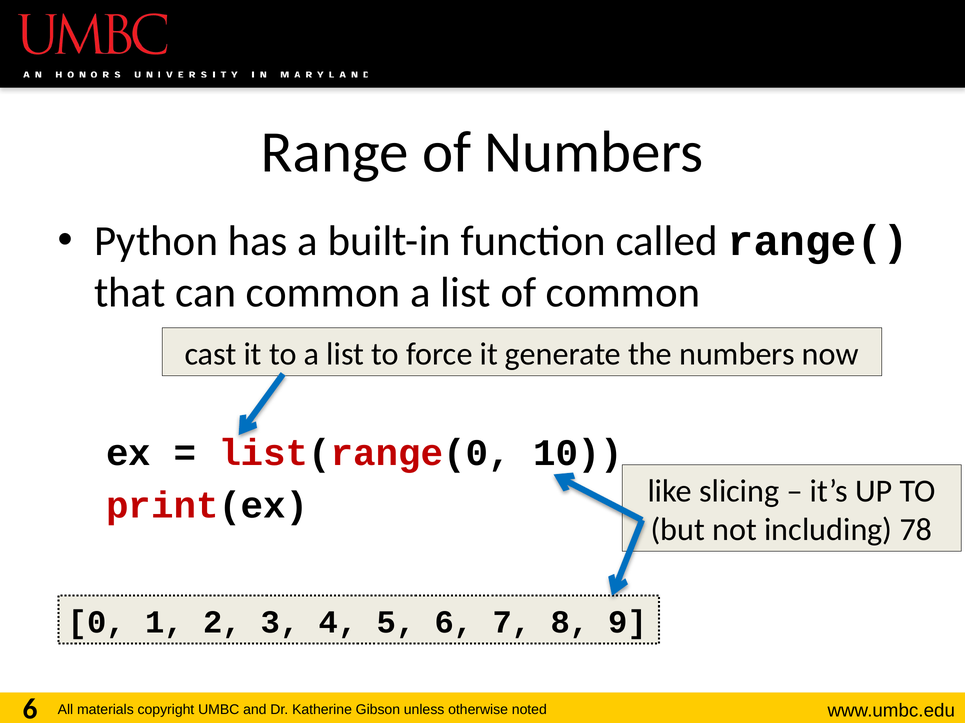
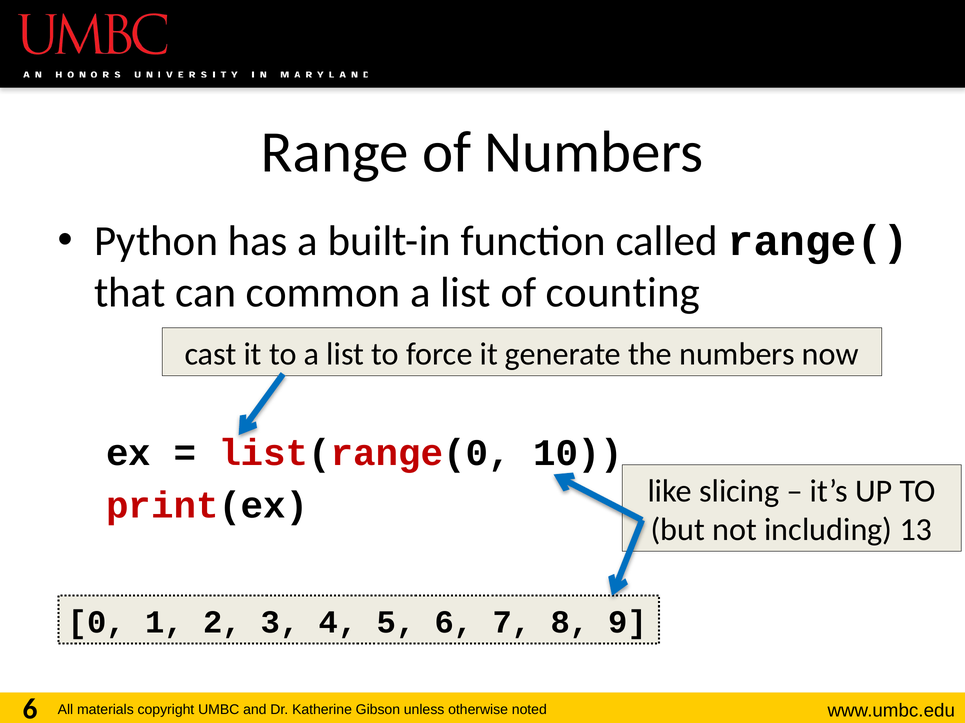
of common: common -> counting (623, 293)
78: 78 -> 13 (916, 530)
